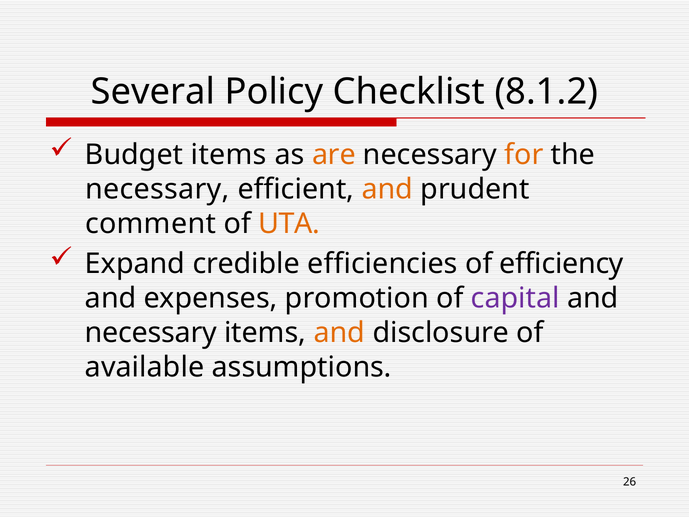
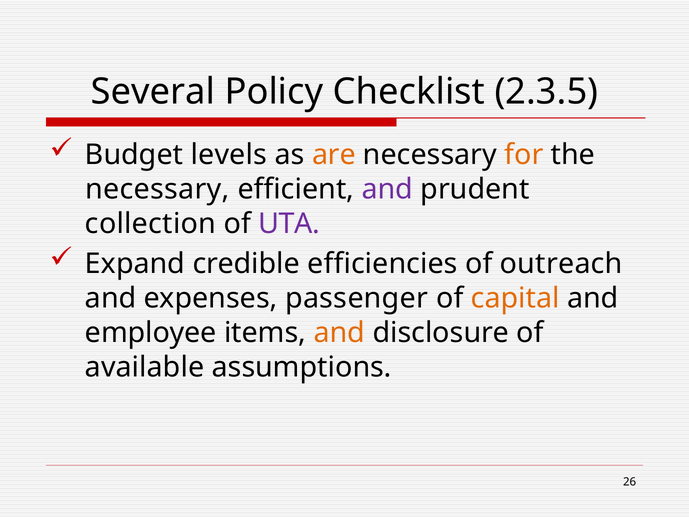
8.1.2: 8.1.2 -> 2.3.5 (546, 92)
Budget items: items -> levels (229, 155)
and colour: orange -> purple (387, 189)
comment: comment -> collection (151, 224)
UTA colour: orange -> purple (289, 224)
efficiency: efficiency -> outreach (561, 264)
promotion: promotion -> passenger (357, 298)
capital colour: purple -> orange (515, 298)
necessary: necessary -> employee (151, 333)
